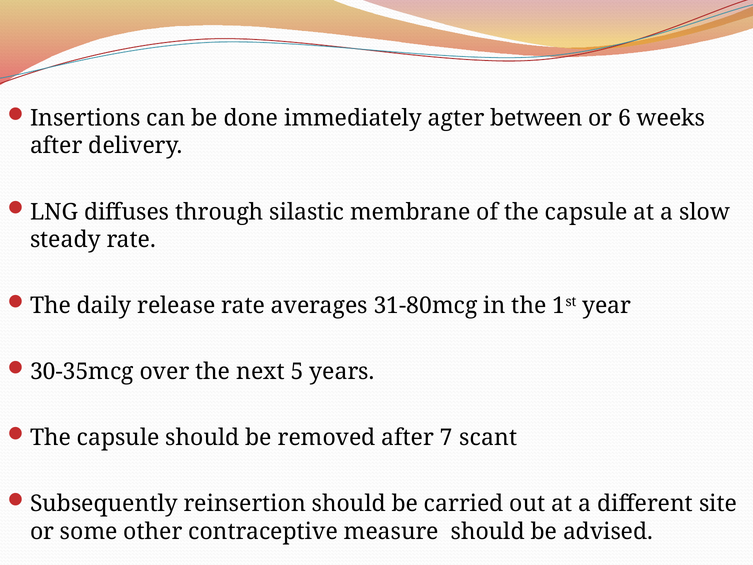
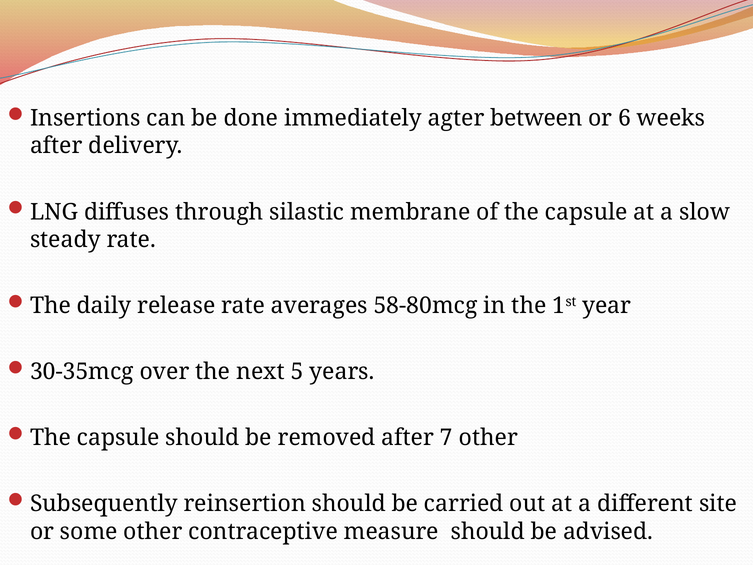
31-80mcg: 31-80mcg -> 58-80mcg (426, 305)
7 scant: scant -> other (488, 438)
